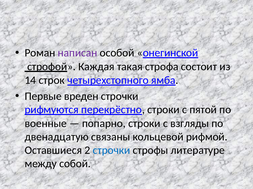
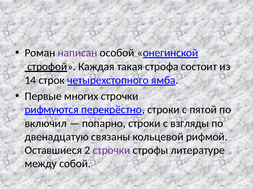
вреден: вреден -> многих (81, 97)
военные: военные -> включил (46, 124)
строчки colour: blue -> purple (111, 151)
